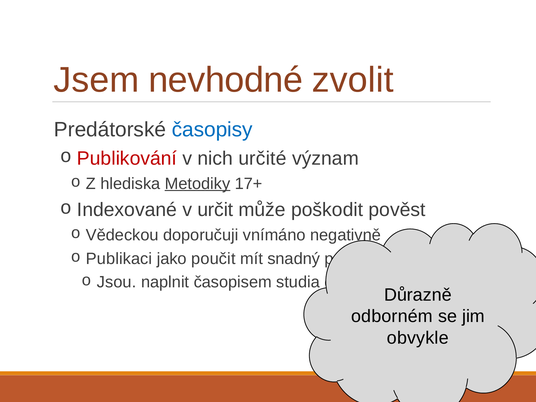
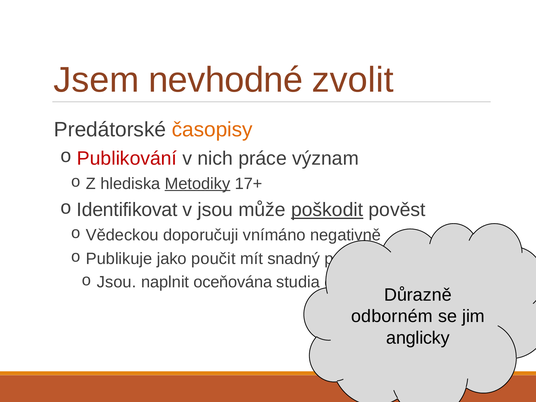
časopisy colour: blue -> orange (212, 130)
určité: určité -> práce (263, 158)
Indexované: Indexované -> Identifikovat (127, 210)
v určit: určit -> jsou (215, 210)
poškodit underline: none -> present (327, 210)
Publikaci: Publikaci -> Publikuje (119, 259)
časopisem: časopisem -> oceňována (233, 282)
obvykle: obvykle -> anglicky (418, 338)
